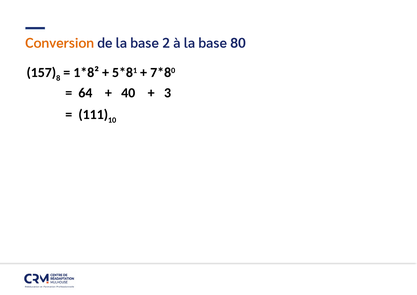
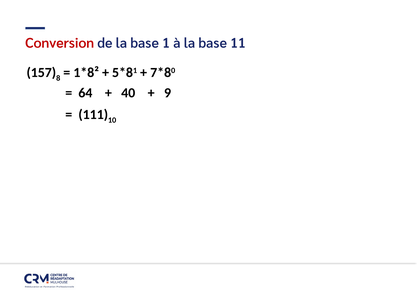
Conversion colour: orange -> red (60, 43)
2: 2 -> 1 (166, 43)
80: 80 -> 11 (238, 43)
3: 3 -> 9 (168, 93)
